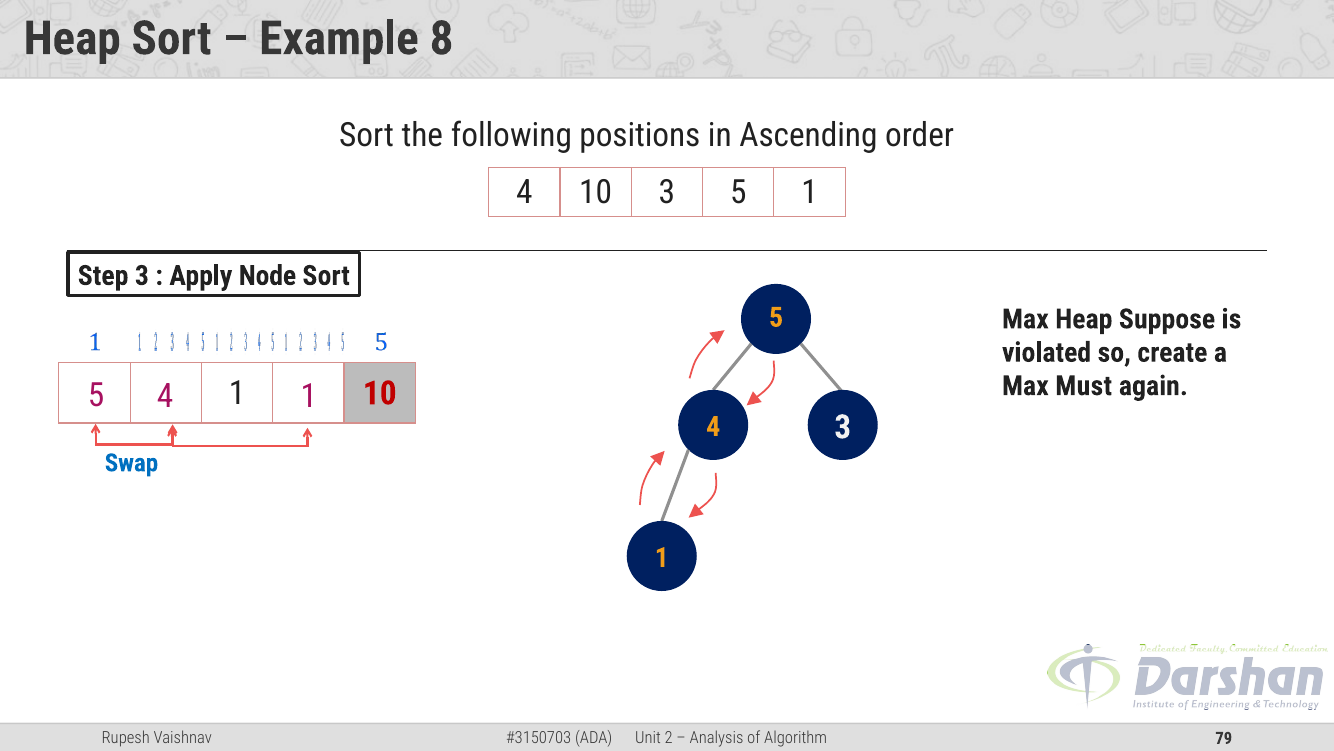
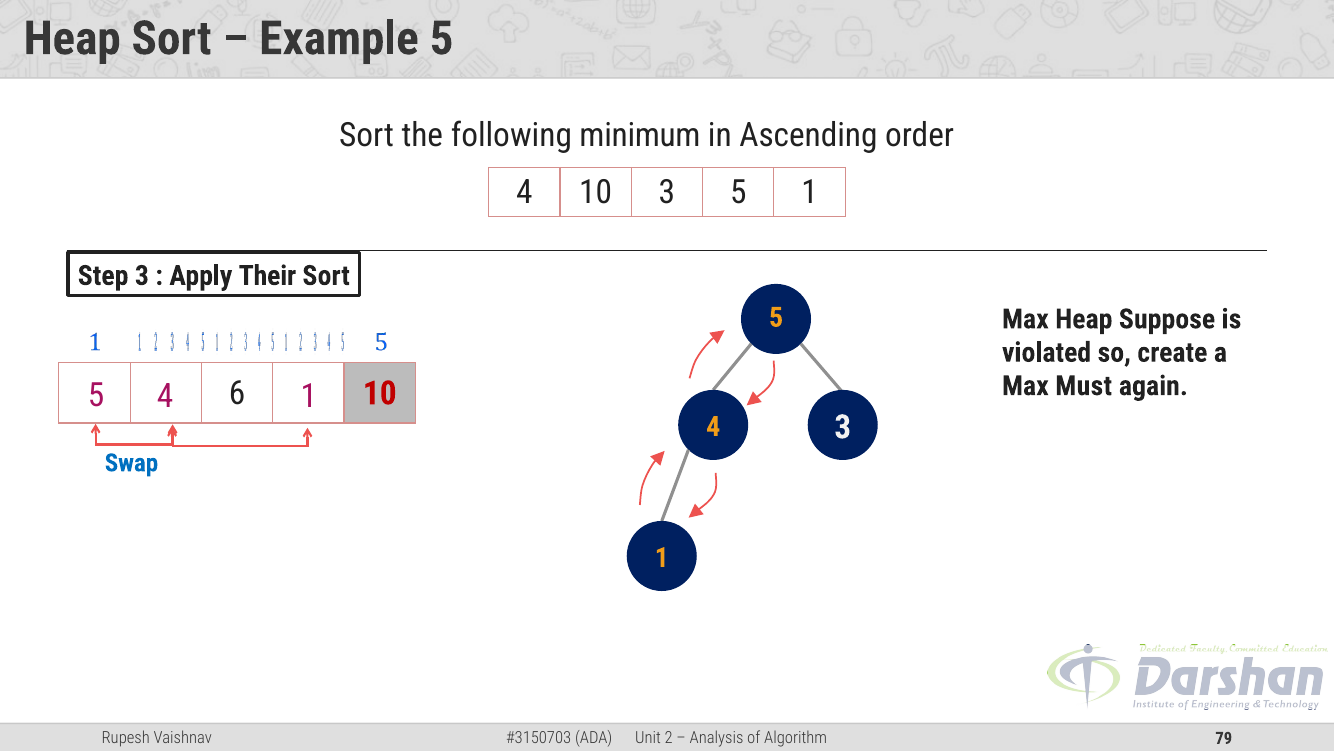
Example 8: 8 -> 5 (442, 39)
positions: positions -> minimum (640, 136)
Node: Node -> Their (267, 276)
1: 1 -> 6 (237, 393)
